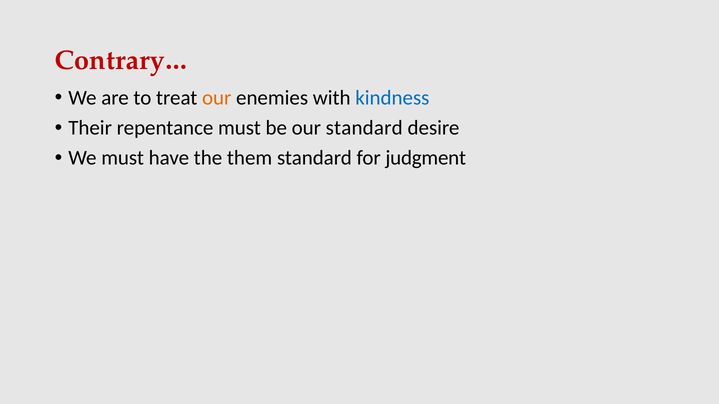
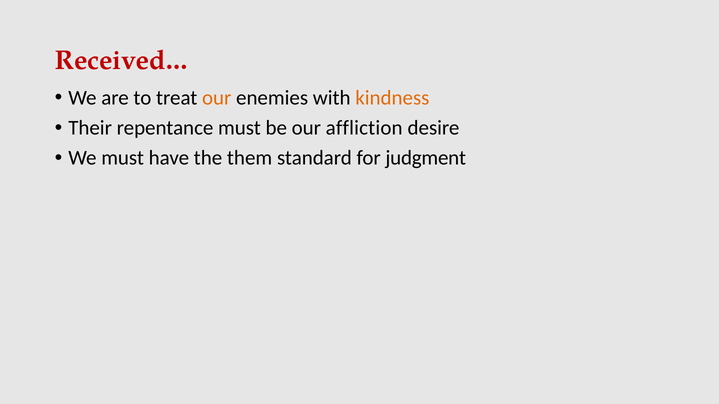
Contrary…: Contrary… -> Received… (122, 60)
kindness colour: blue -> orange (392, 98)
our standard: standard -> affliction (364, 128)
